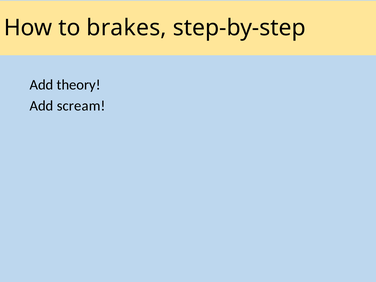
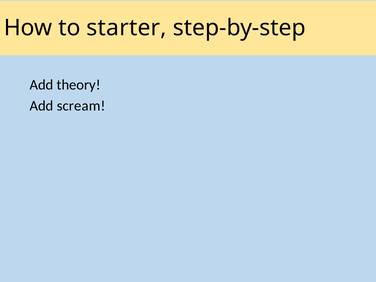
brakes: brakes -> starter (127, 28)
